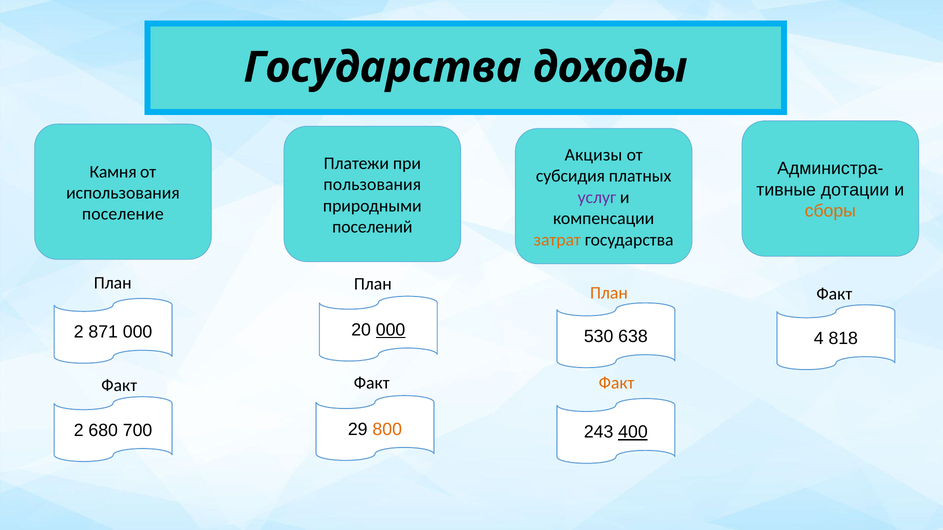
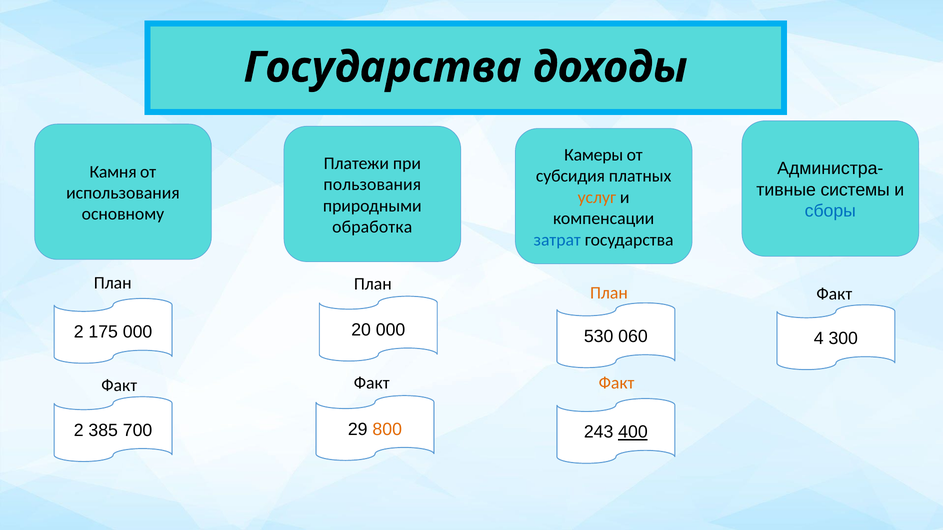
Акцизы: Акцизы -> Камеры (594, 155)
дотации: дотации -> системы (855, 190)
услуг colour: purple -> orange (597, 198)
сборы colour: orange -> blue (830, 211)
поселение: поселение -> основному (123, 214)
поселений: поселений -> обработка (372, 227)
затрат colour: orange -> blue (557, 240)
000 underline: present -> none (391, 330)
871: 871 -> 175 (103, 332)
638: 638 -> 060 (633, 337)
818: 818 -> 300 (843, 339)
680: 680 -> 385 (103, 431)
